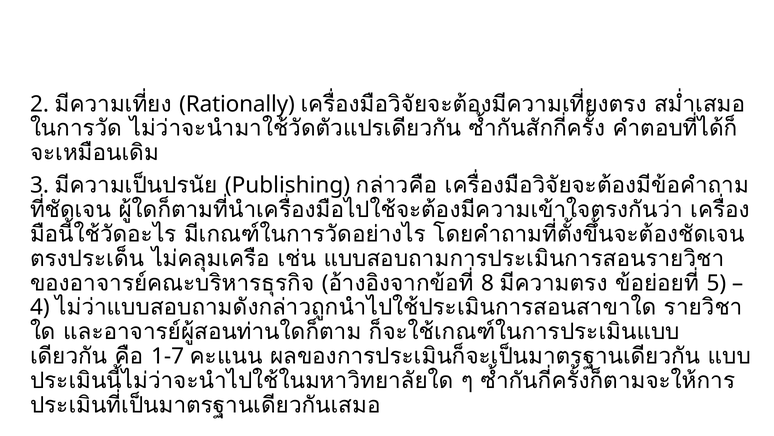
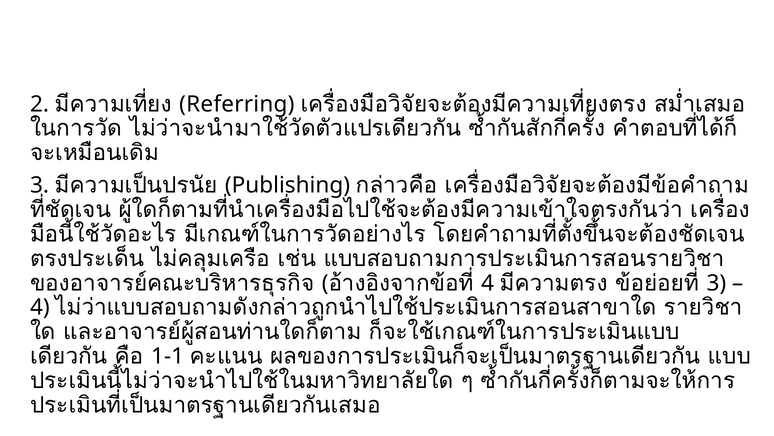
Rationally: Rationally -> Referring (237, 104)
8: 8 -> 4 (488, 283)
5: 5 -> 3 (716, 283)
1-7: 1-7 -> 1-1 (168, 356)
